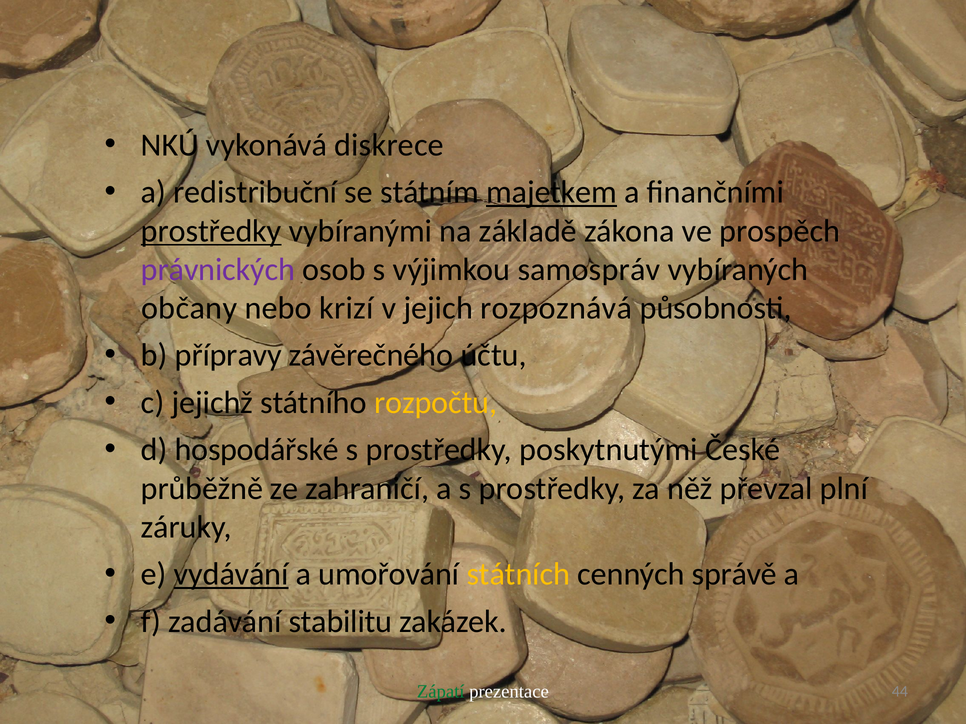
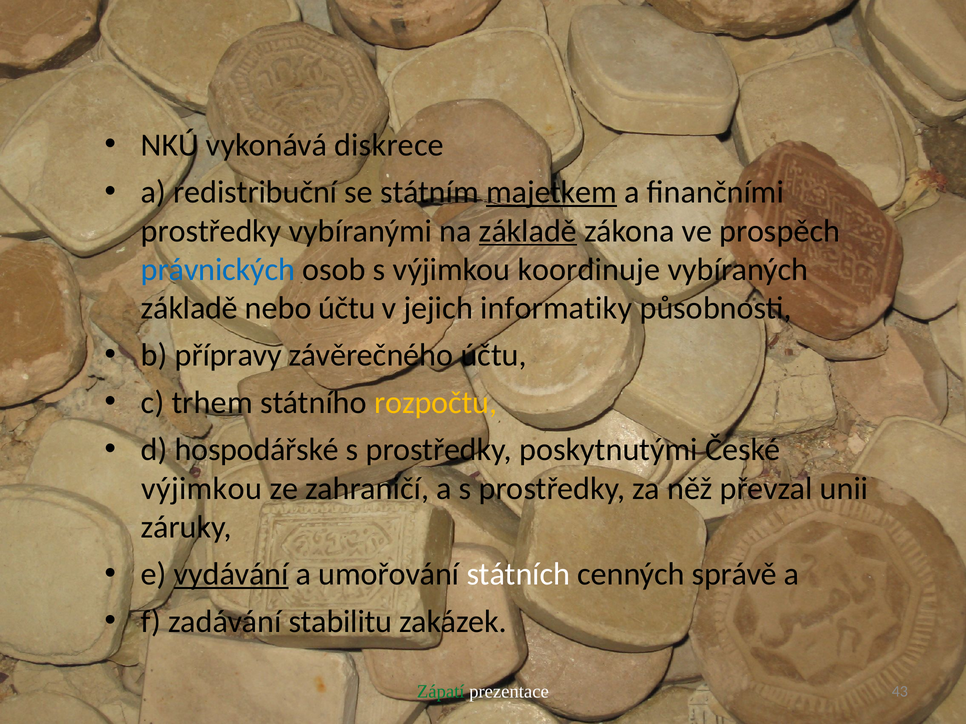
prostředky underline: present -> none (211, 231)
základě underline: none -> present (528, 231)
právnických colour: purple -> blue (218, 270)
samospráv: samospráv -> koordinuje (589, 270)
občany: občany -> základě (189, 308)
nebo krizí: krizí -> účtu (347, 308)
rozpoznává: rozpoznává -> informatiky (556, 308)
jejichž: jejichž -> trhem (212, 403)
průběžně: průběžně -> výjimkou (202, 489)
plní: plní -> unii (844, 489)
státních colour: yellow -> white (518, 575)
44: 44 -> 43 (900, 692)
